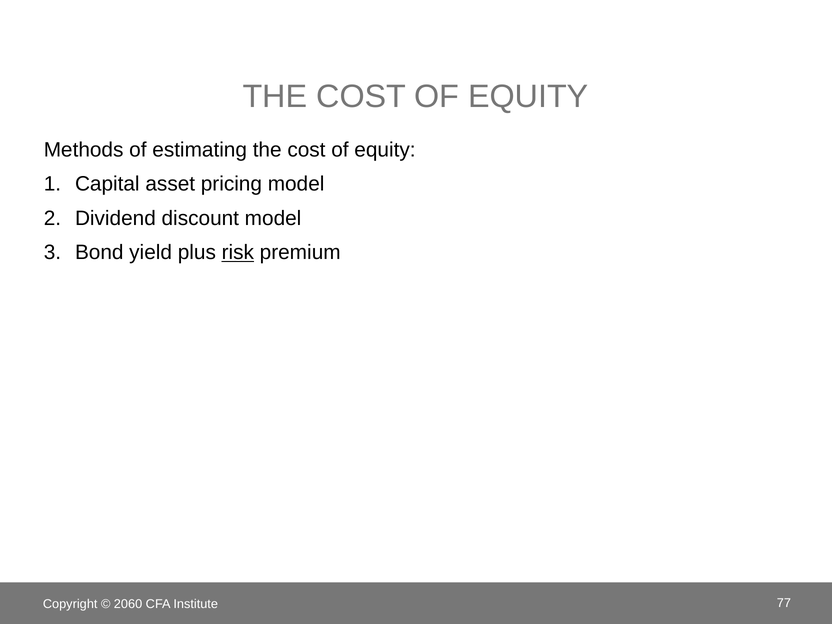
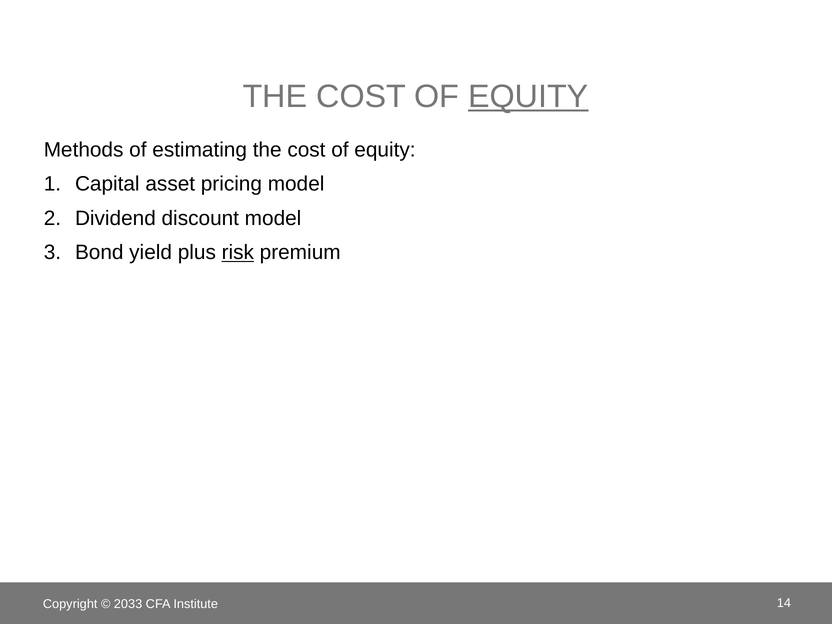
EQUITY underline: none -> present (528, 96)
2060: 2060 -> 2033 (128, 604)
77: 77 -> 14 (784, 603)
